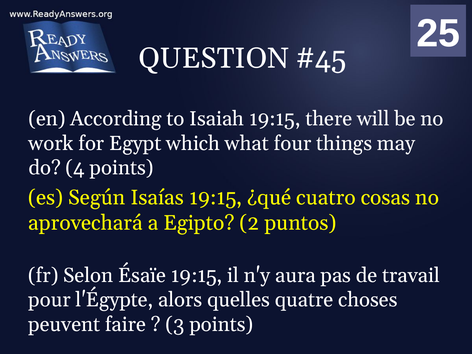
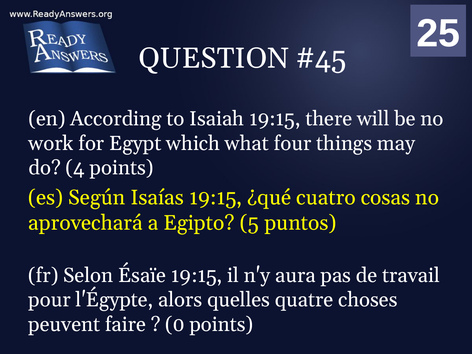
2: 2 -> 5 (249, 223)
3: 3 -> 0 (175, 324)
